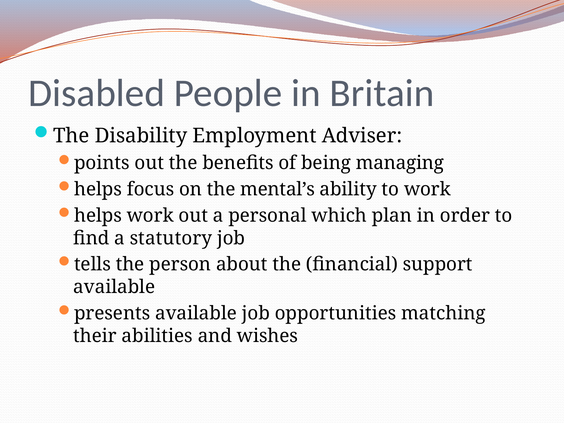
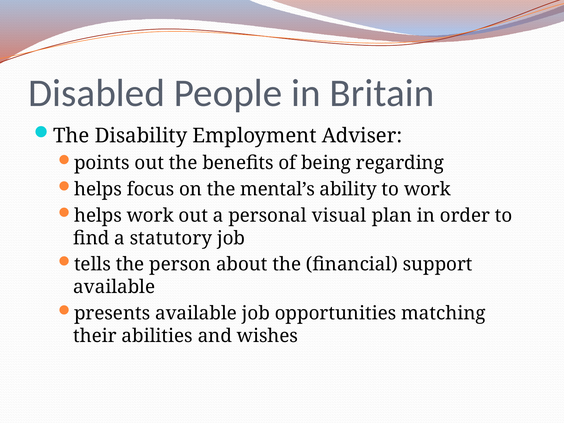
managing: managing -> regarding (400, 163)
which: which -> visual (339, 216)
